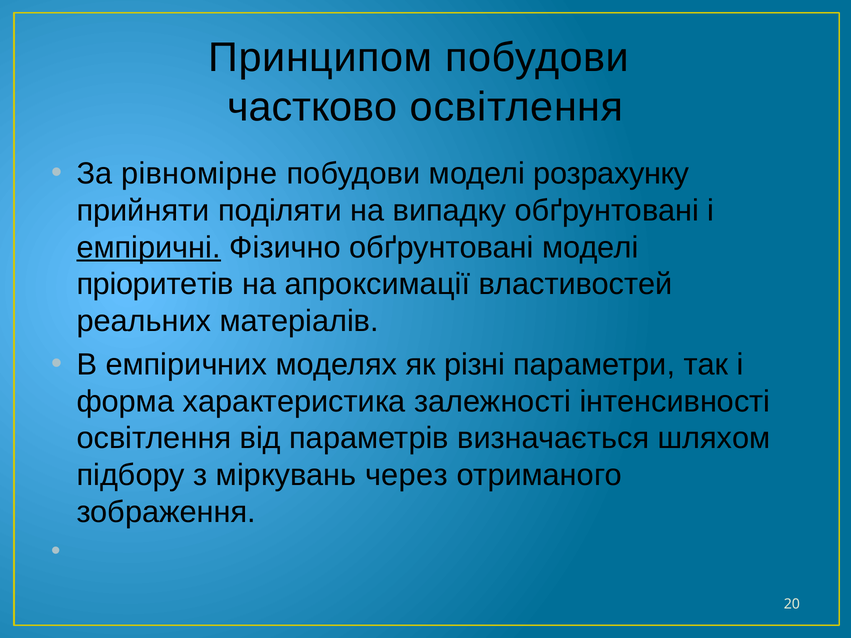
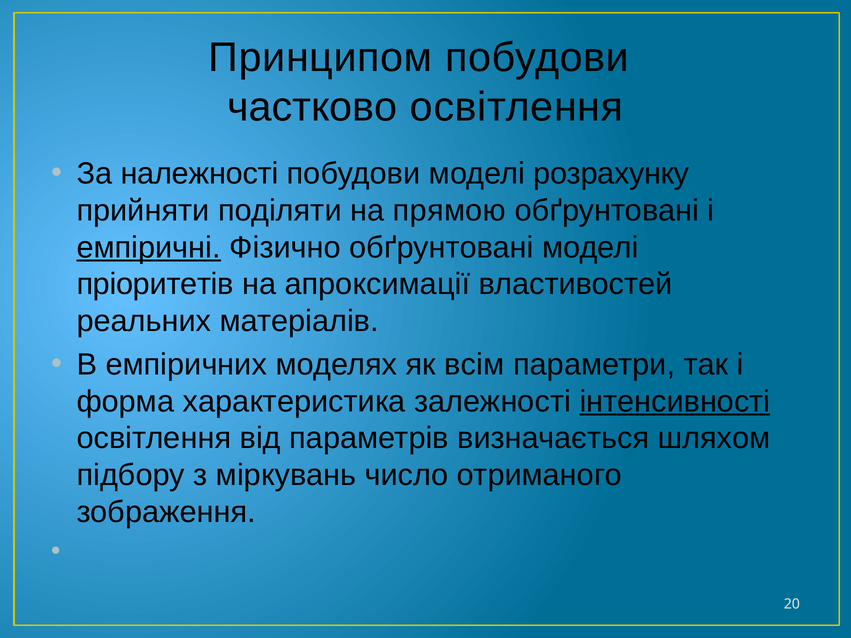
рівномірне: рівномірне -> належності (200, 174)
випадку: випадку -> прямою (449, 211)
різні: різні -> всім (474, 365)
інтенсивності underline: none -> present (675, 402)
через: через -> число (407, 475)
